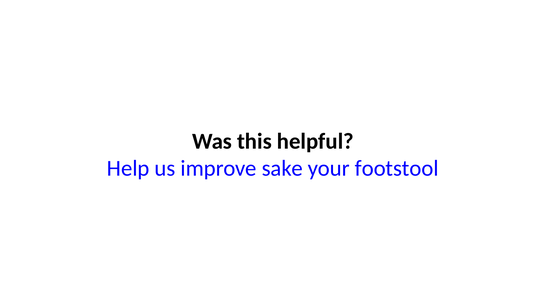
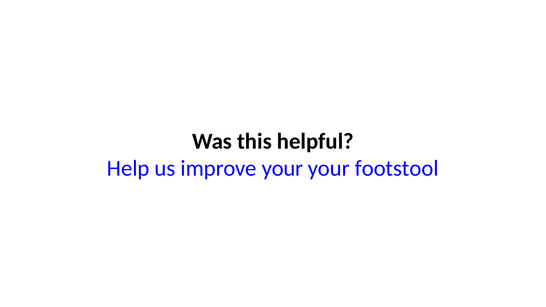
improve sake: sake -> your (282, 169)
